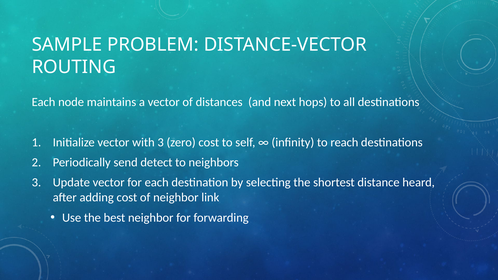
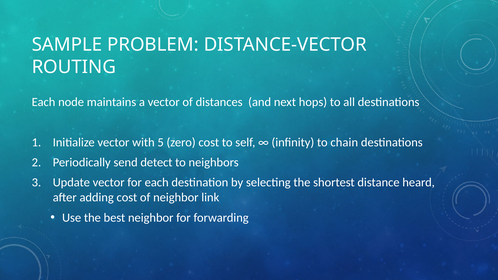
with 3: 3 -> 5 (161, 142)
reach: reach -> chain (344, 142)
